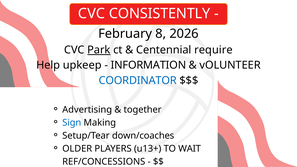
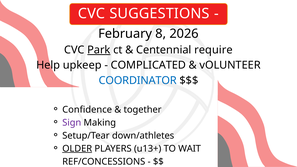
CONSISTENTLY: CONSISTENTLY -> SUGGESTIONS (159, 13)
INFORMATION: INFORMATION -> COMPLICATED (148, 65)
Advertising: Advertising -> Confidence (87, 110)
Sign colour: blue -> purple (72, 123)
down/coaches: down/coaches -> down/athletes (143, 136)
OLDER underline: none -> present (77, 149)
